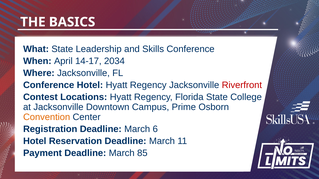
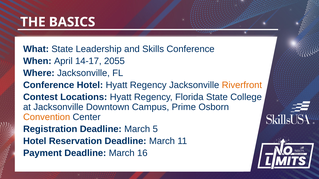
2034: 2034 -> 2055 (114, 61)
Riverfront colour: red -> orange (242, 85)
6: 6 -> 5 (155, 129)
85: 85 -> 16 (142, 153)
